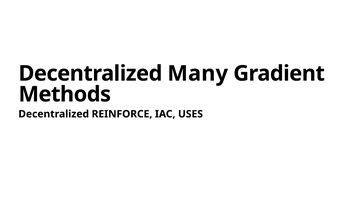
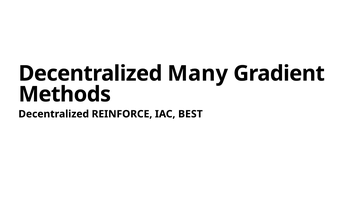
USES: USES -> BEST (190, 114)
